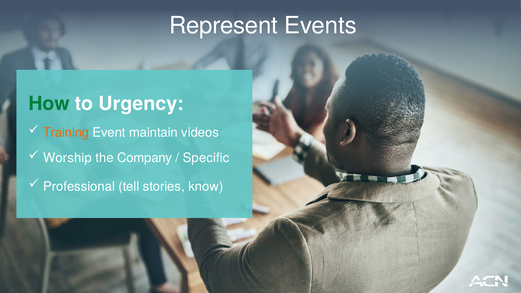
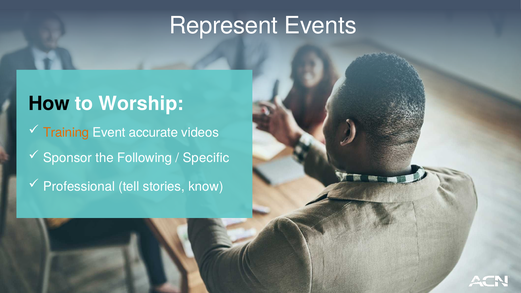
How colour: green -> black (49, 104)
Urgency: Urgency -> Worship (141, 104)
maintain: maintain -> accurate (154, 133)
Worship: Worship -> Sponsor (68, 158)
Company: Company -> Following (145, 158)
